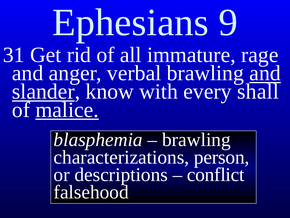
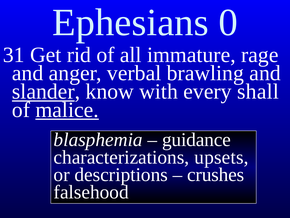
9: 9 -> 0 (228, 23)
and underline: present -> none (265, 73)
brawling: brawling -> guidance (196, 139)
person: person -> upsets (221, 157)
conflict: conflict -> crushes (216, 174)
